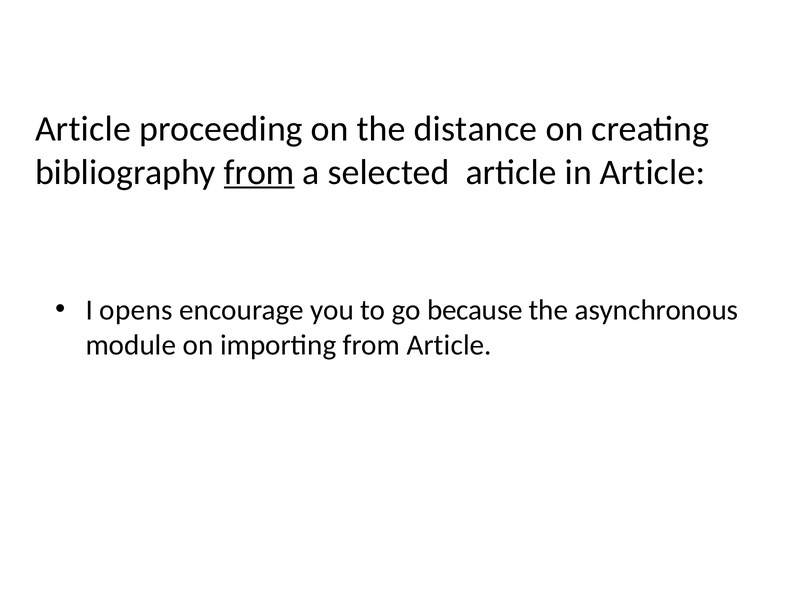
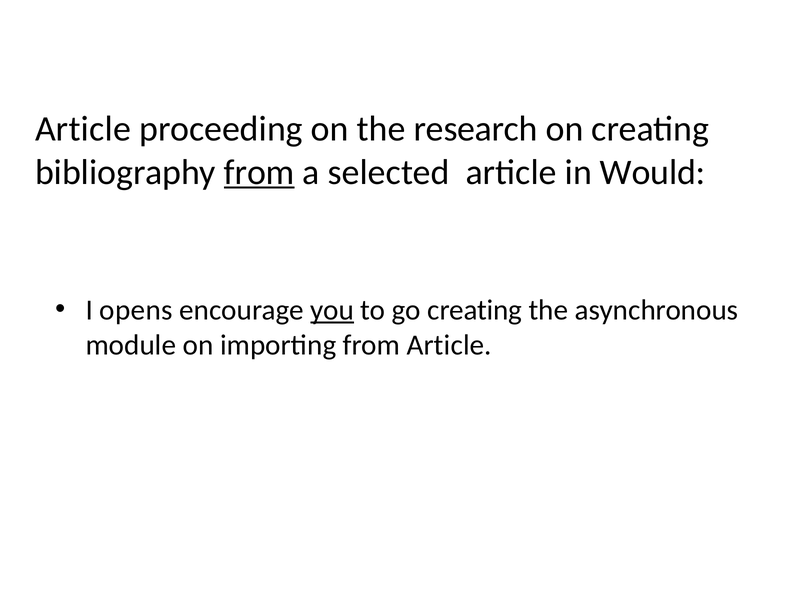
distance: distance -> research (476, 129)
in Article: Article -> Would (653, 172)
you underline: none -> present (332, 310)
go because: because -> creating (475, 310)
